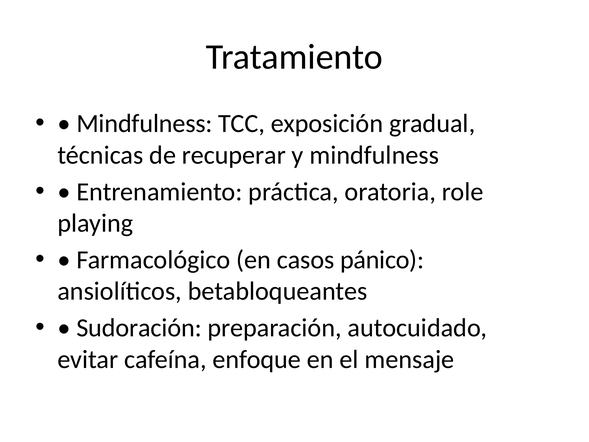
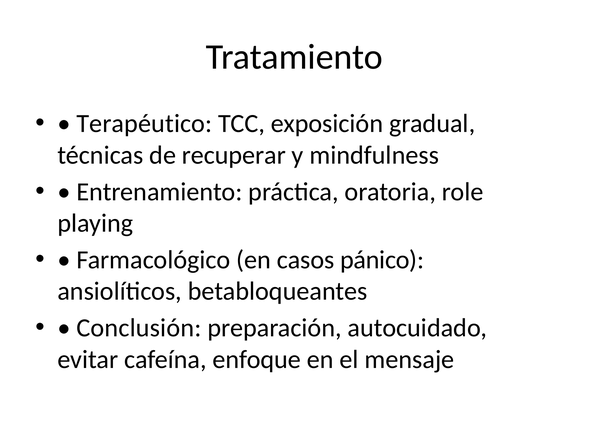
Mindfulness: Mindfulness -> Terapéutico (144, 124)
Sudoración: Sudoración -> Conclusión (139, 328)
